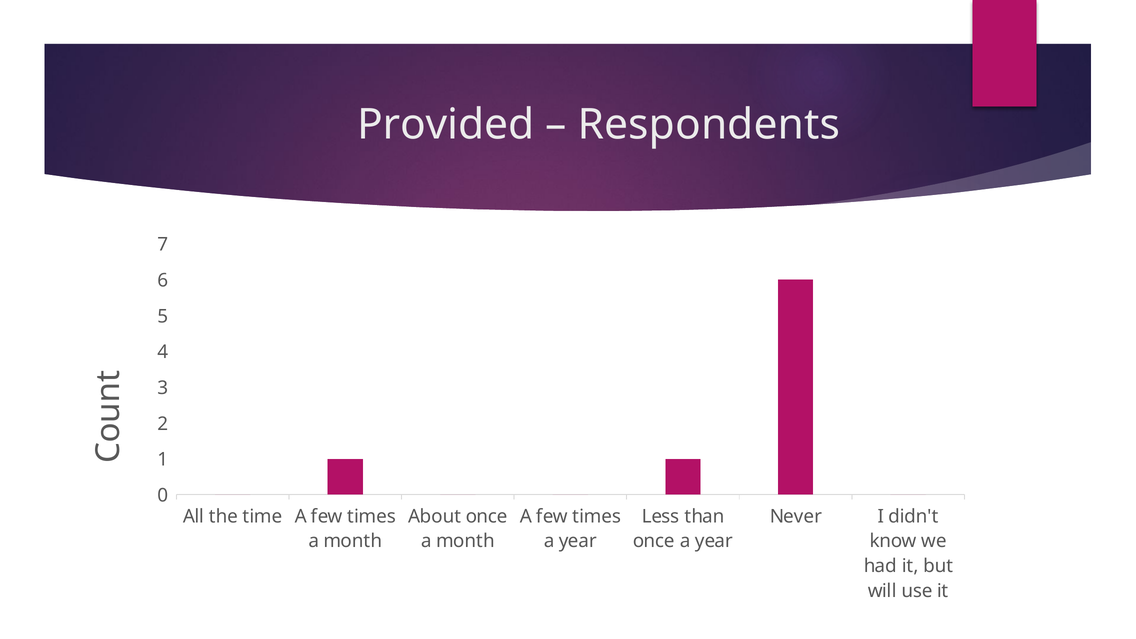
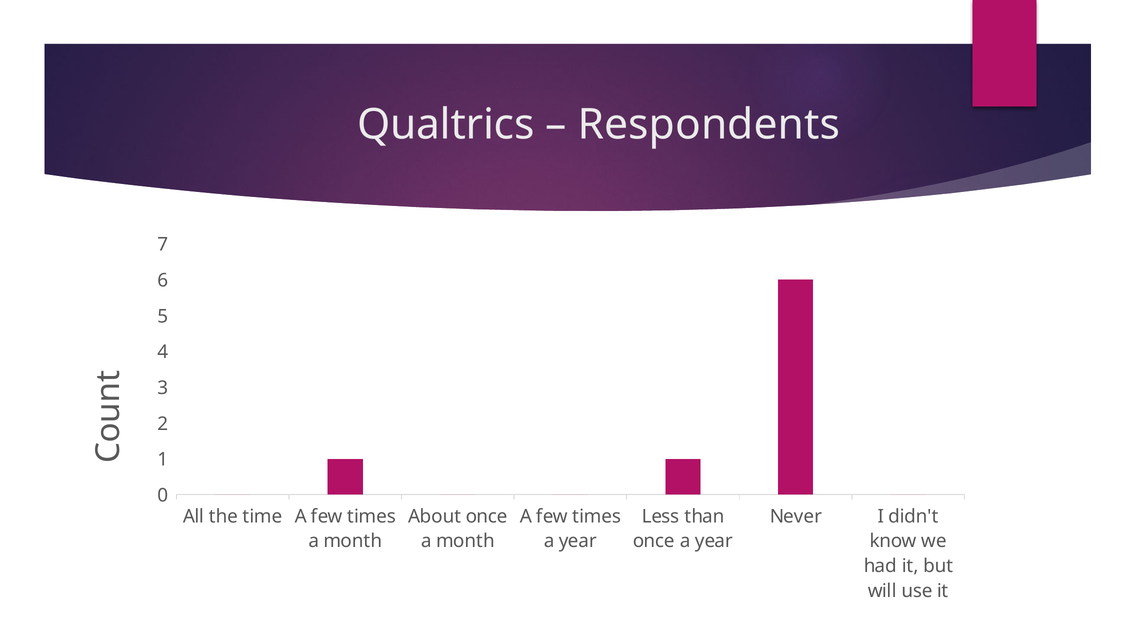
Provided: Provided -> Qualtrics (446, 124)
